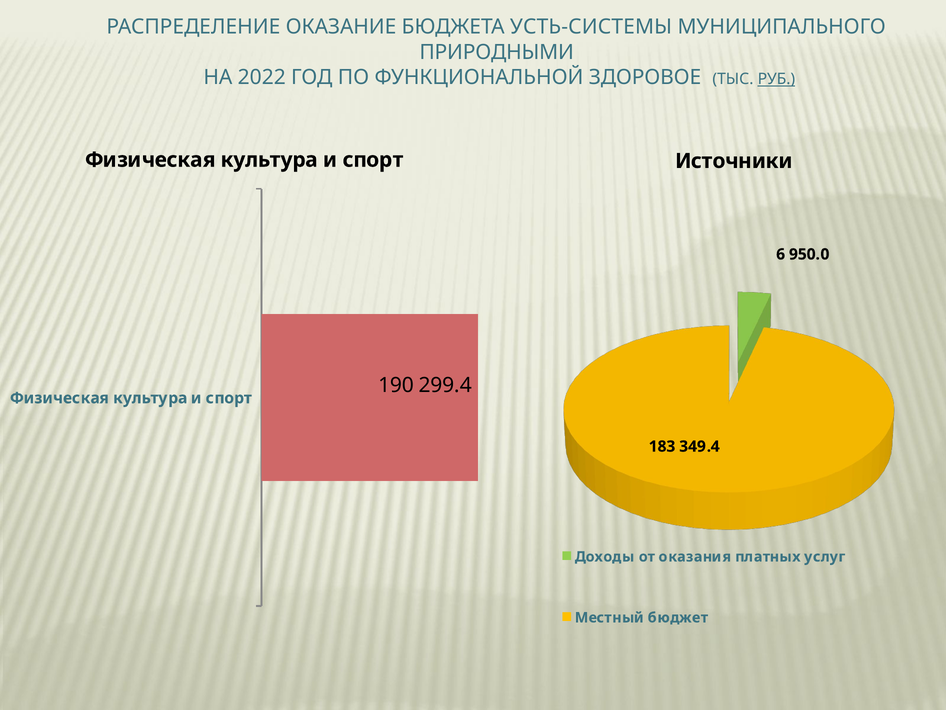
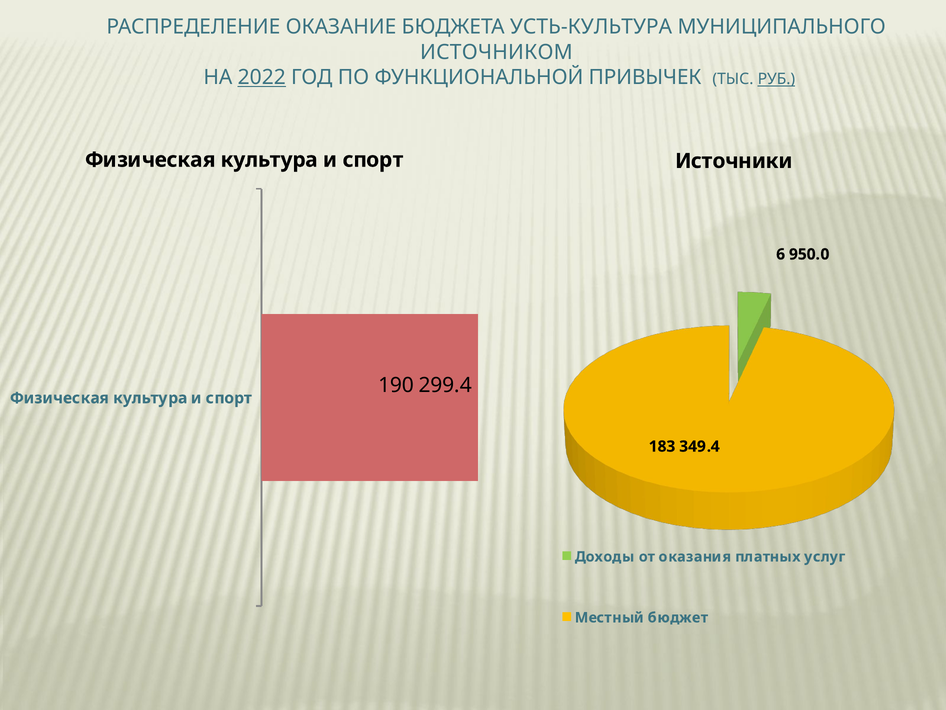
УСТЬ-СИСТЕМЫ: УСТЬ-СИСТЕМЫ -> УСТЬ-КУЛЬТУРА (591, 27)
ПРИРОДНЫМИ: ПРИРОДНЫМИ -> ИСТОЧНИКОМ (496, 52)
2022 underline: none -> present (262, 77)
ЗДОРОВОЕ: ЗДОРОВОЕ -> ПРИВЫЧЕК (645, 77)
